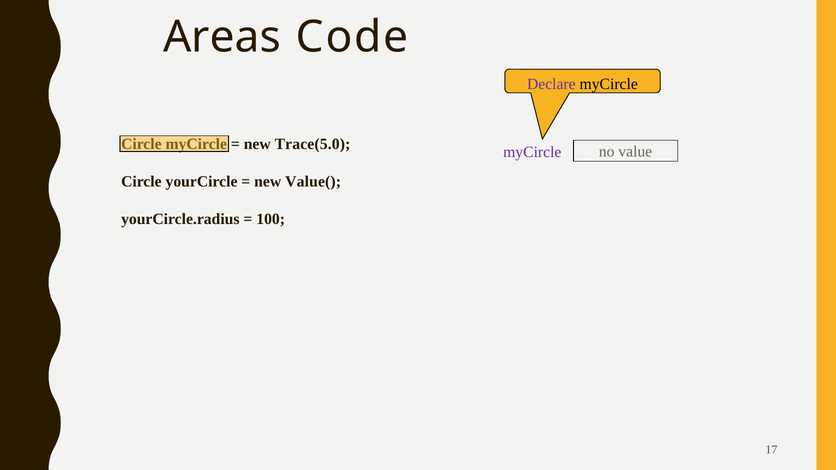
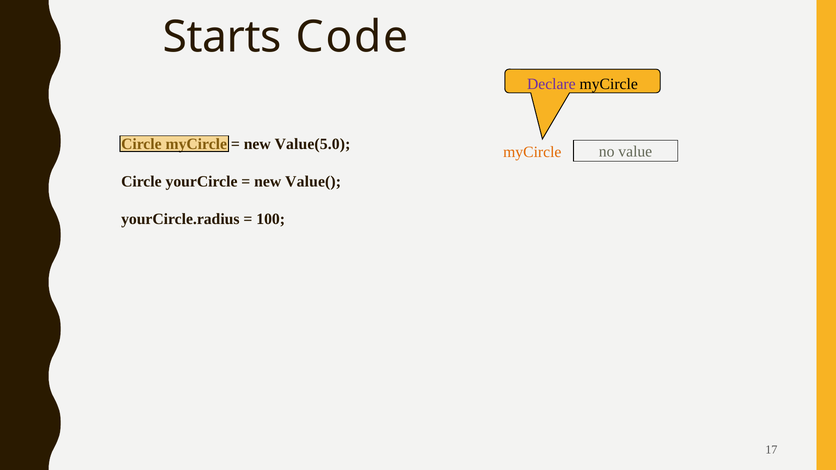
Areas: Areas -> Starts (222, 37)
Trace(5.0: Trace(5.0 -> Value(5.0 (313, 144)
myCircle colour: purple -> orange (532, 152)
